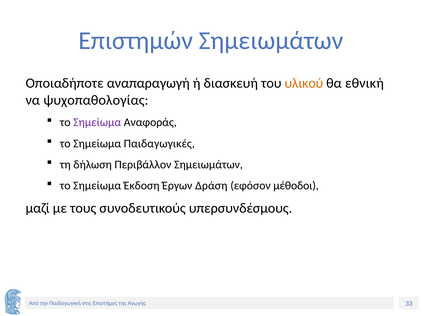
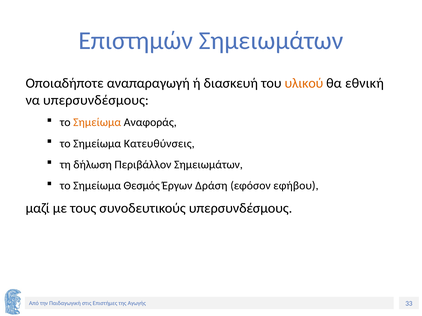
να ψυχοπαθολογίας: ψυχοπαθολογίας -> υπερσυνδέσμους (96, 100)
Σημείωμα colour: purple -> orange (97, 123)
Παιδαγωγικές: Παιδαγωγικές -> Κατευθύνσεις (159, 144)
Έκδοση: Έκδοση -> Θεσμός (142, 186)
μέθοδοι: μέθοδοι -> εφήβου (296, 186)
